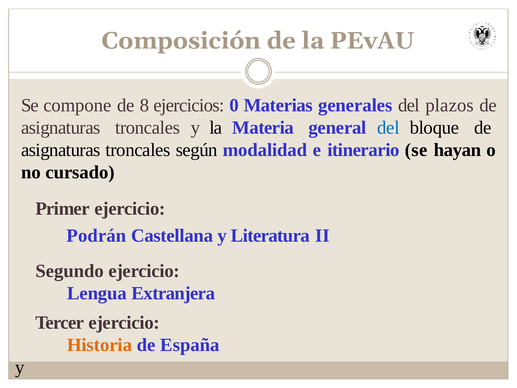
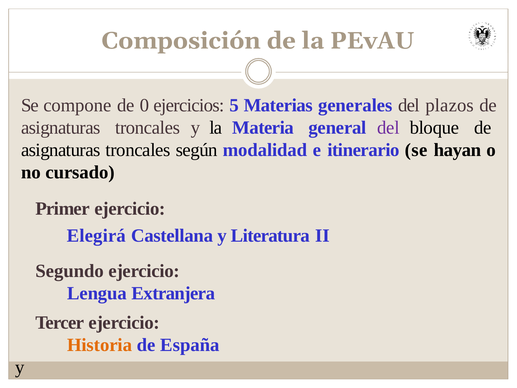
8: 8 -> 0 (144, 105)
0: 0 -> 5 (234, 105)
del colour: blue -> purple (388, 128)
Podrán: Podrán -> Elegirá (96, 236)
